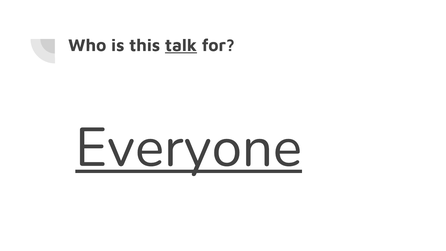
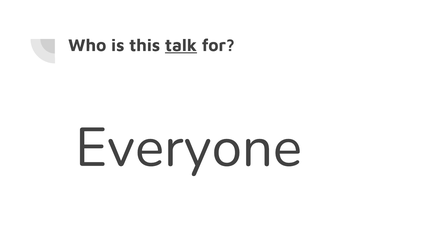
Everyone underline: present -> none (189, 148)
